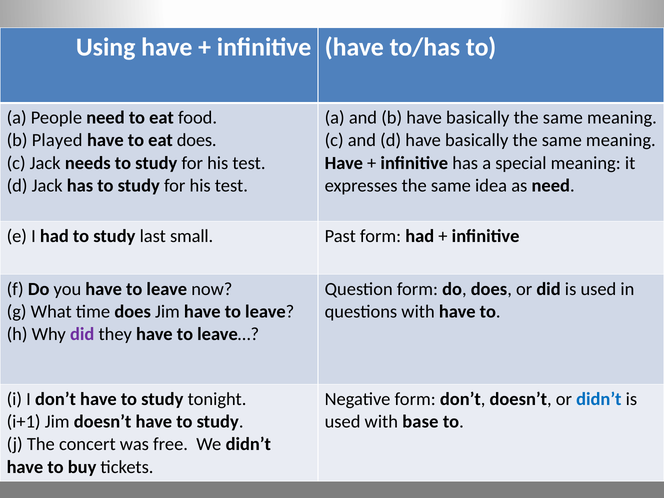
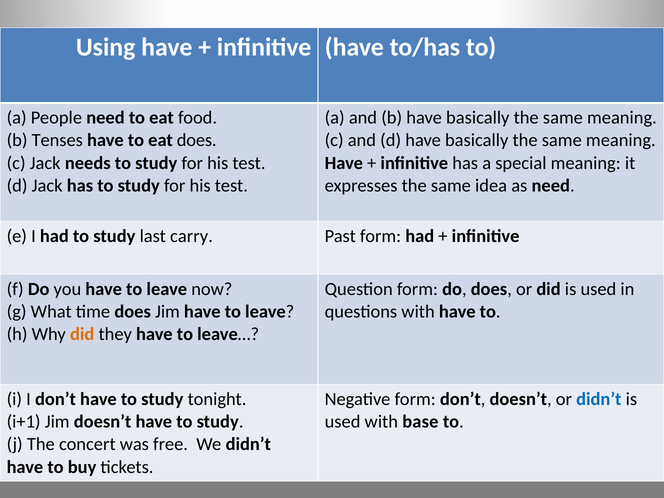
Played: Played -> Tenses (57, 140)
small: small -> carry (191, 236)
did colour: purple -> orange (82, 334)
